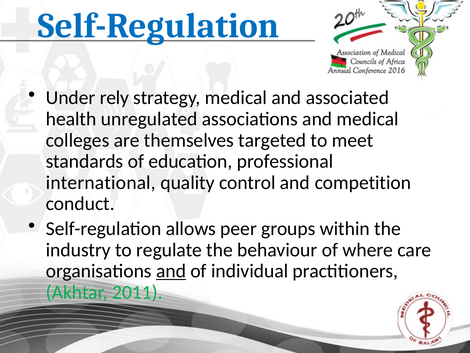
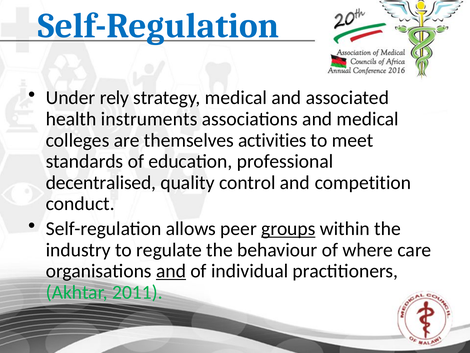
unregulated: unregulated -> instruments (149, 119)
targeted: targeted -> activities (272, 140)
international: international -> decentralised (101, 182)
groups underline: none -> present (288, 228)
